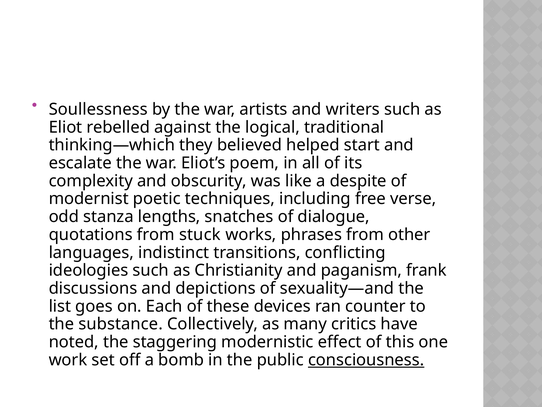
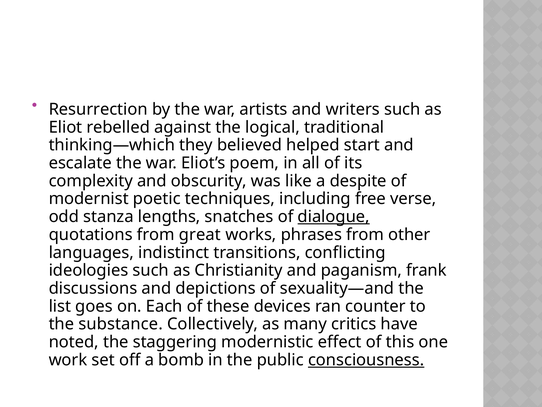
Soullessness: Soullessness -> Resurrection (98, 109)
dialogue underline: none -> present (334, 216)
stuck: stuck -> great (200, 234)
